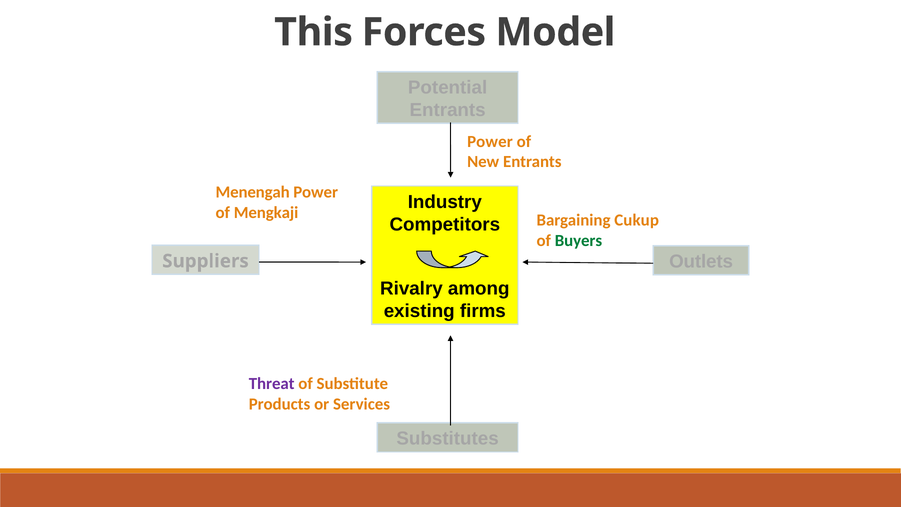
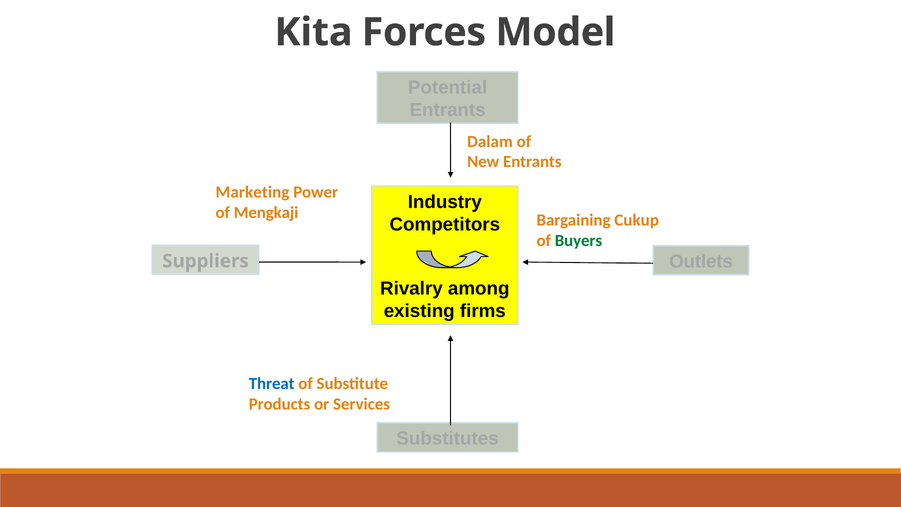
This: This -> Kita (313, 32)
Power: Power -> Dalam (490, 141)
Menengah: Menengah -> Marketing (252, 192)
Threat colour: purple -> blue (272, 384)
